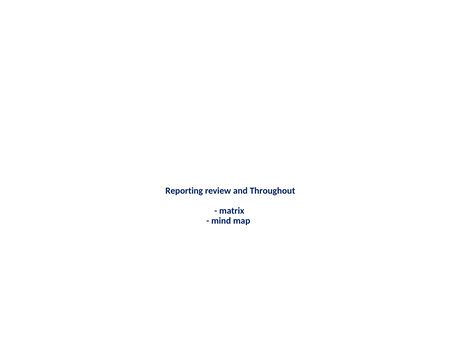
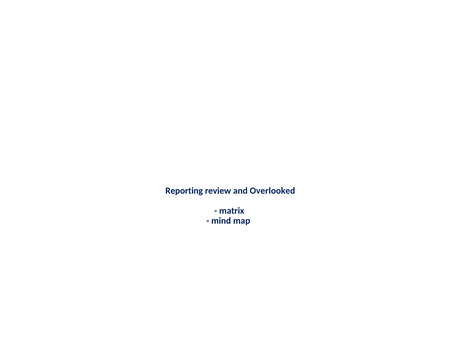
Throughout: Throughout -> Overlooked (272, 191)
